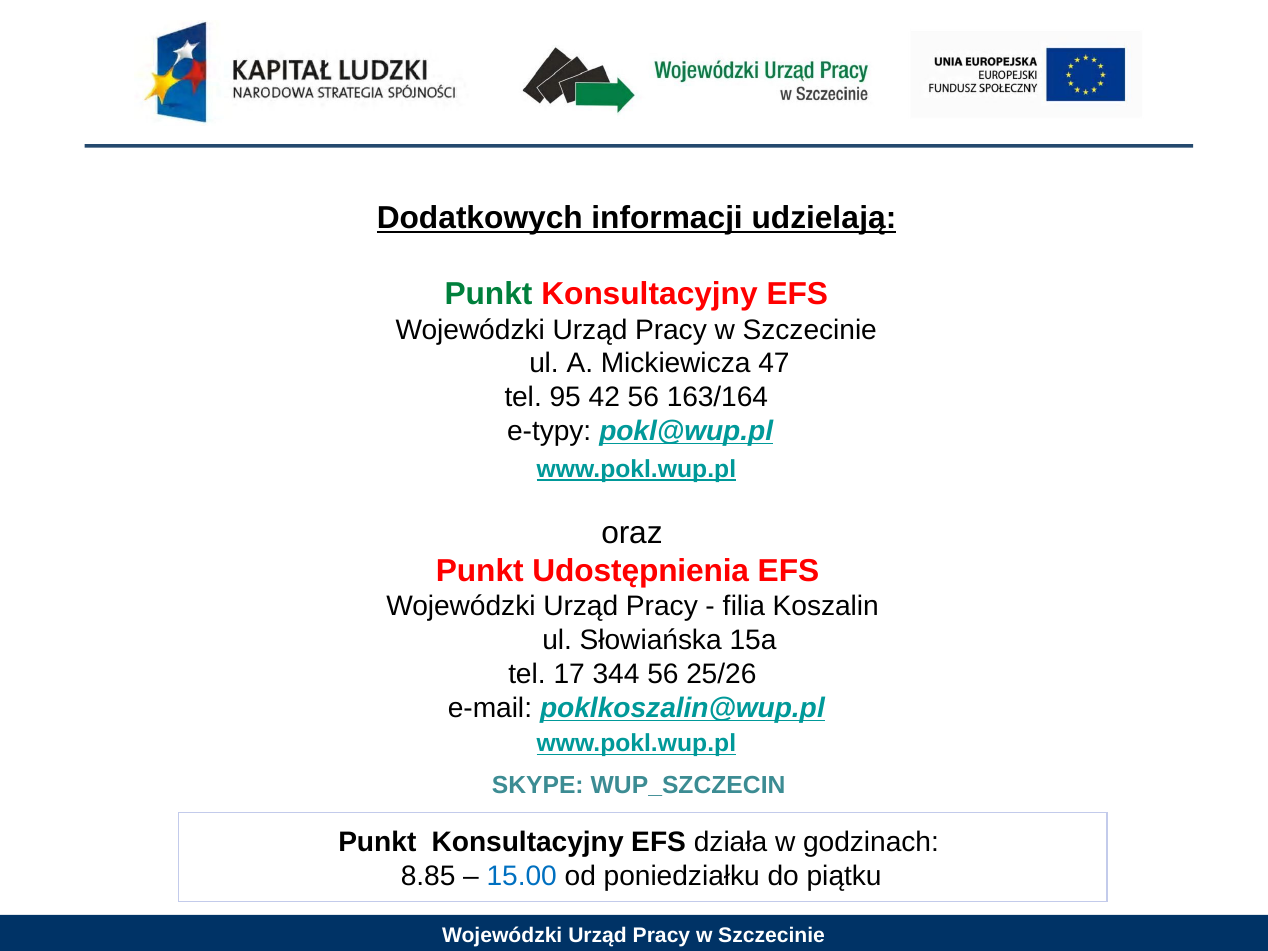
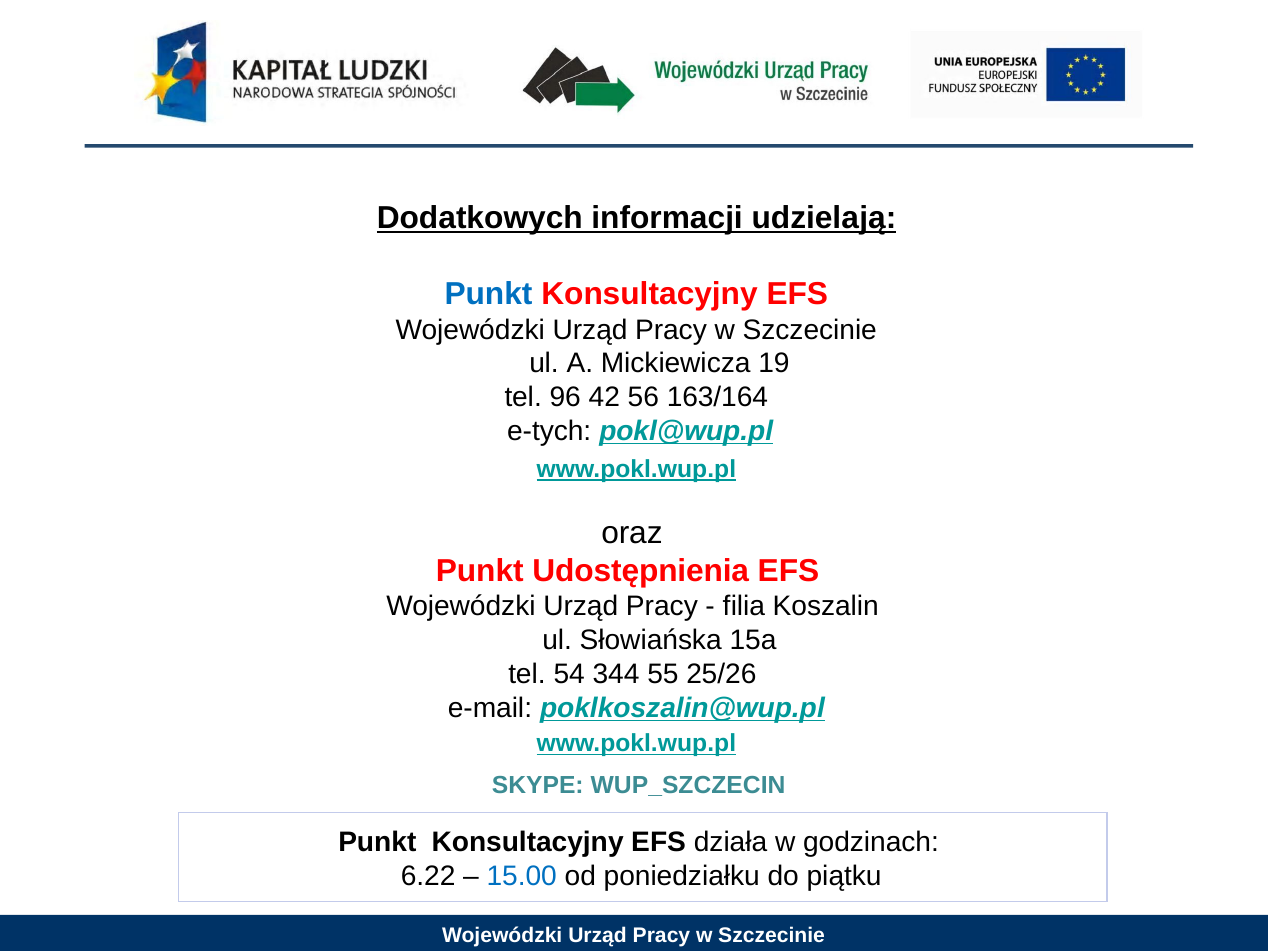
Punkt colour: green -> blue (488, 294)
47: 47 -> 19 (774, 364)
95: 95 -> 96 (565, 397)
e-typy: e-typy -> e-tych (549, 431)
17: 17 -> 54 (569, 674)
344 56: 56 -> 55 (663, 674)
8.85: 8.85 -> 6.22 (428, 876)
